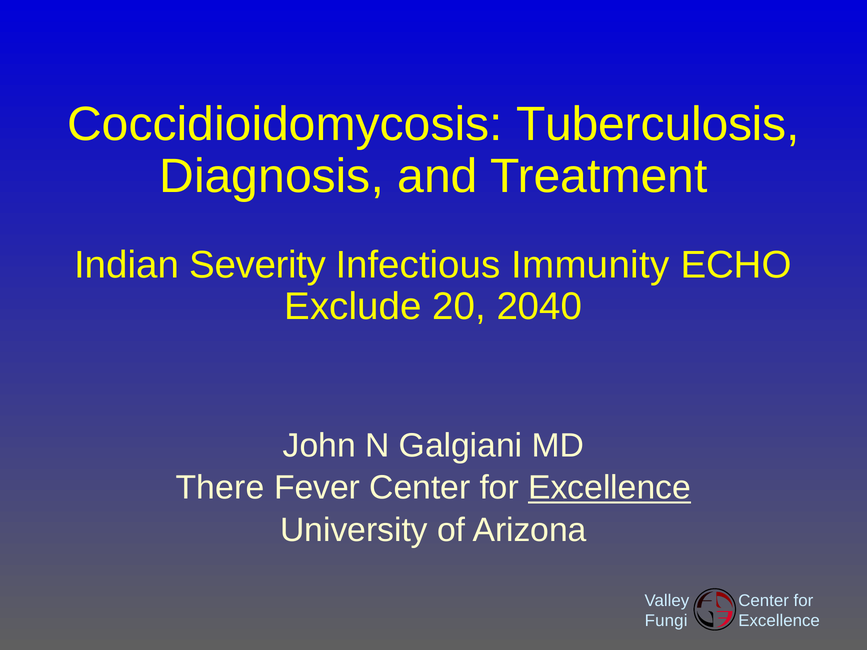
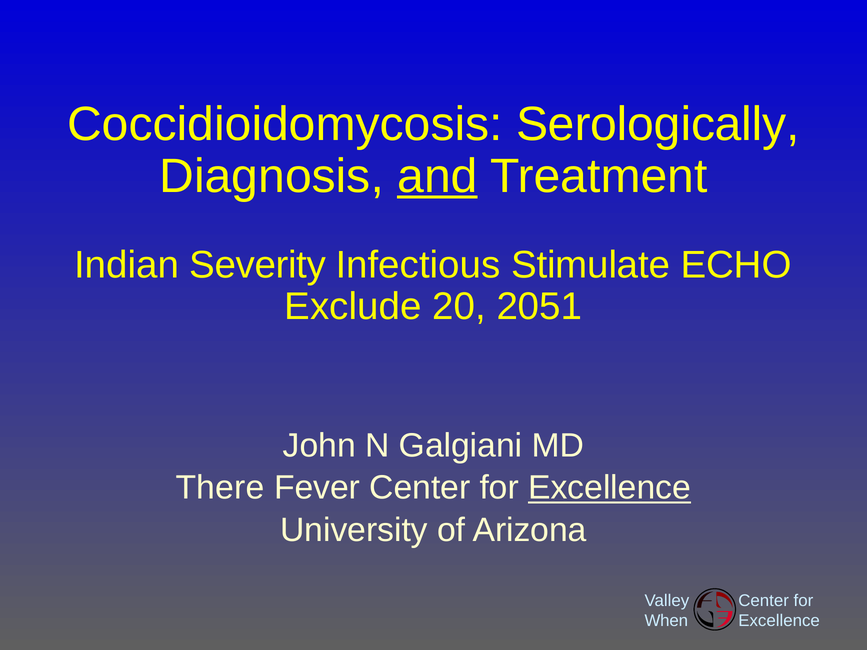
Tuberculosis: Tuberculosis -> Serologically (658, 124)
and underline: none -> present (437, 176)
Immunity: Immunity -> Stimulate (591, 265)
2040: 2040 -> 2051 (539, 307)
Fungi: Fungi -> When (666, 621)
